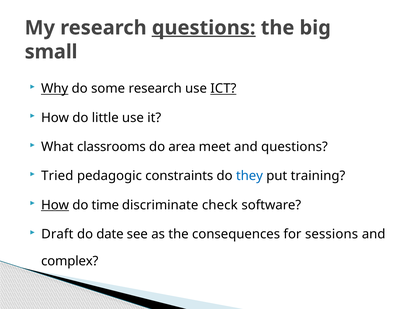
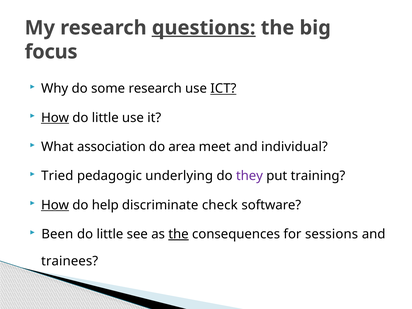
small: small -> focus (51, 52)
Why underline: present -> none (55, 89)
How underline: none -> present (55, 118)
classrooms: classrooms -> association (111, 147)
and questions: questions -> individual (294, 147)
constraints: constraints -> underlying (179, 176)
they colour: blue -> purple (249, 176)
time: time -> help (105, 205)
Draft: Draft -> Been (57, 234)
date: date -> little (110, 234)
the underline: none -> present (179, 234)
complex: complex -> trainees (70, 261)
